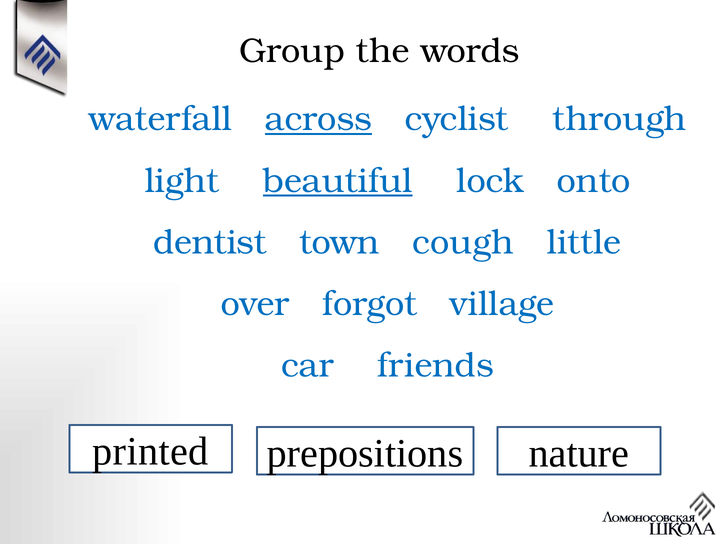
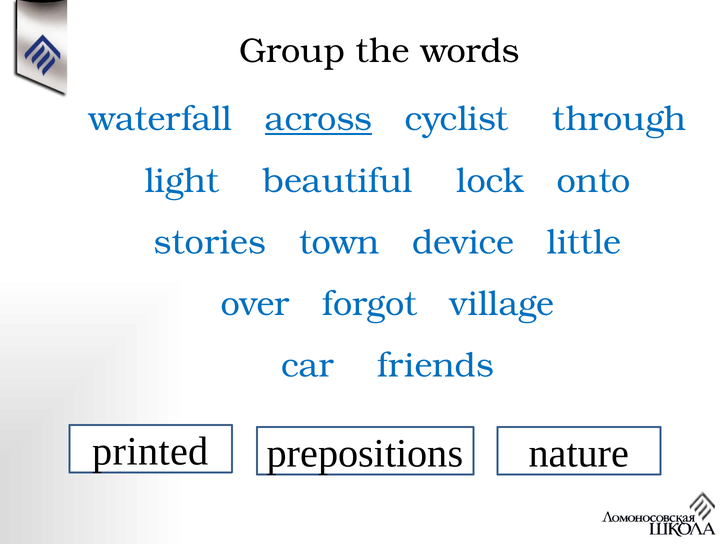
beautiful underline: present -> none (338, 181)
dentist: dentist -> stories (210, 242)
cough: cough -> device (463, 242)
